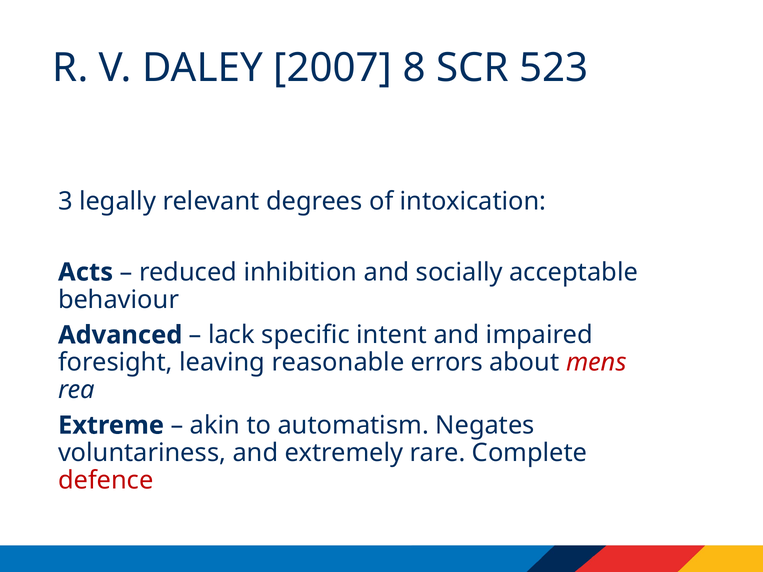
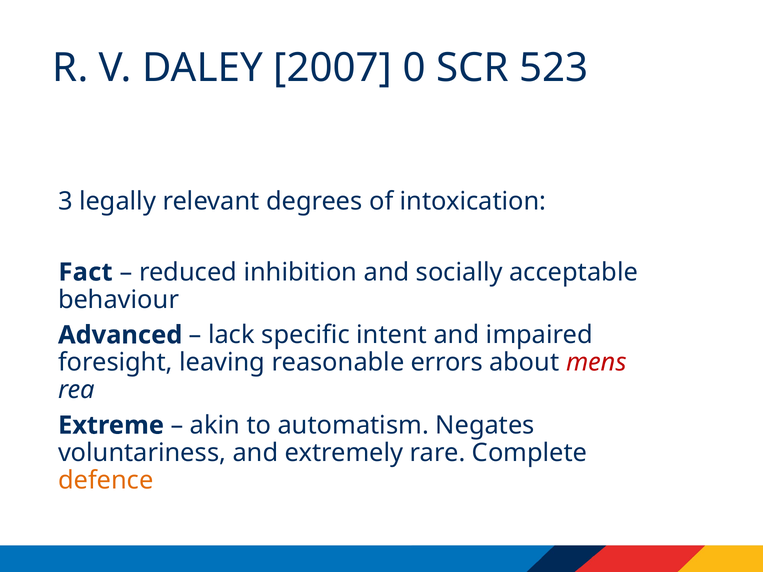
8: 8 -> 0 (414, 68)
Acts: Acts -> Fact (86, 272)
defence colour: red -> orange (106, 480)
